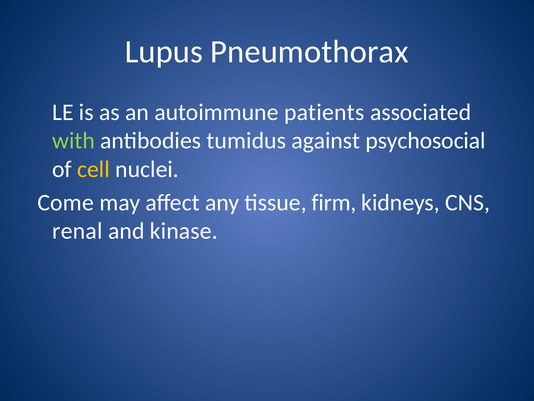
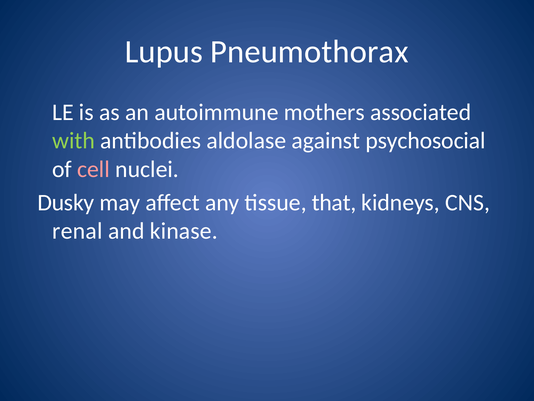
patients: patients -> mothers (324, 112)
tumidus: tumidus -> aldolase (246, 141)
cell colour: yellow -> pink (93, 169)
Come: Come -> Dusky (66, 202)
firm: firm -> that (334, 202)
